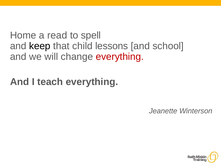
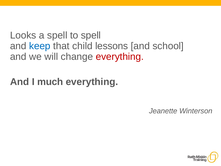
Home: Home -> Looks (23, 35)
a read: read -> spell (57, 35)
keep colour: black -> blue (40, 46)
teach: teach -> much (50, 82)
